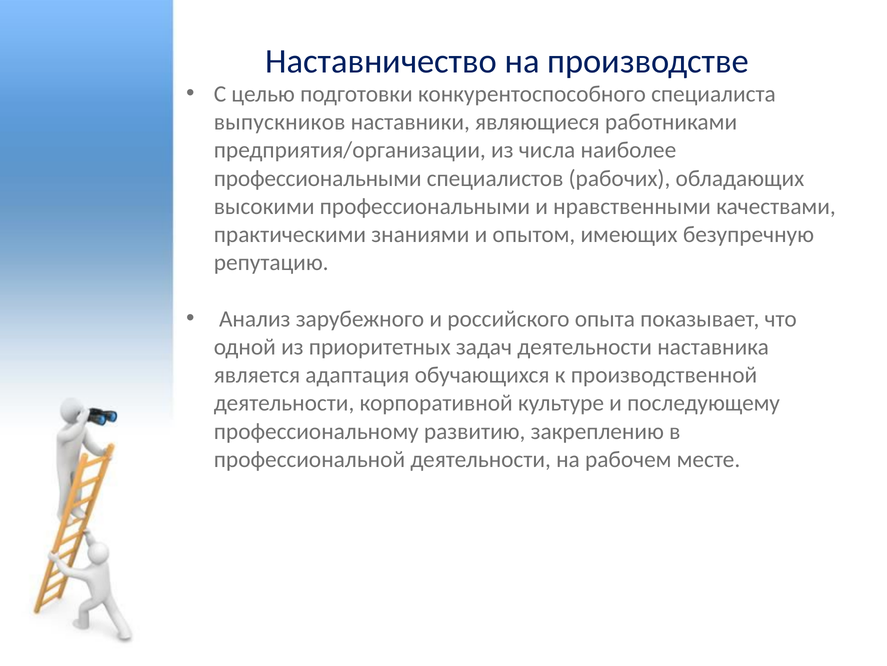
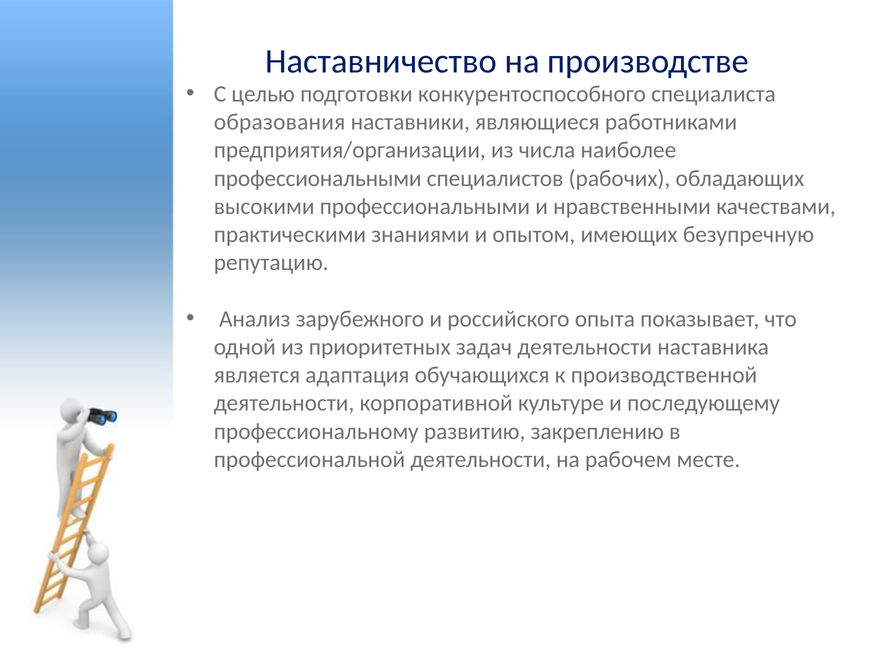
выпускников: выпускников -> образования (280, 122)
